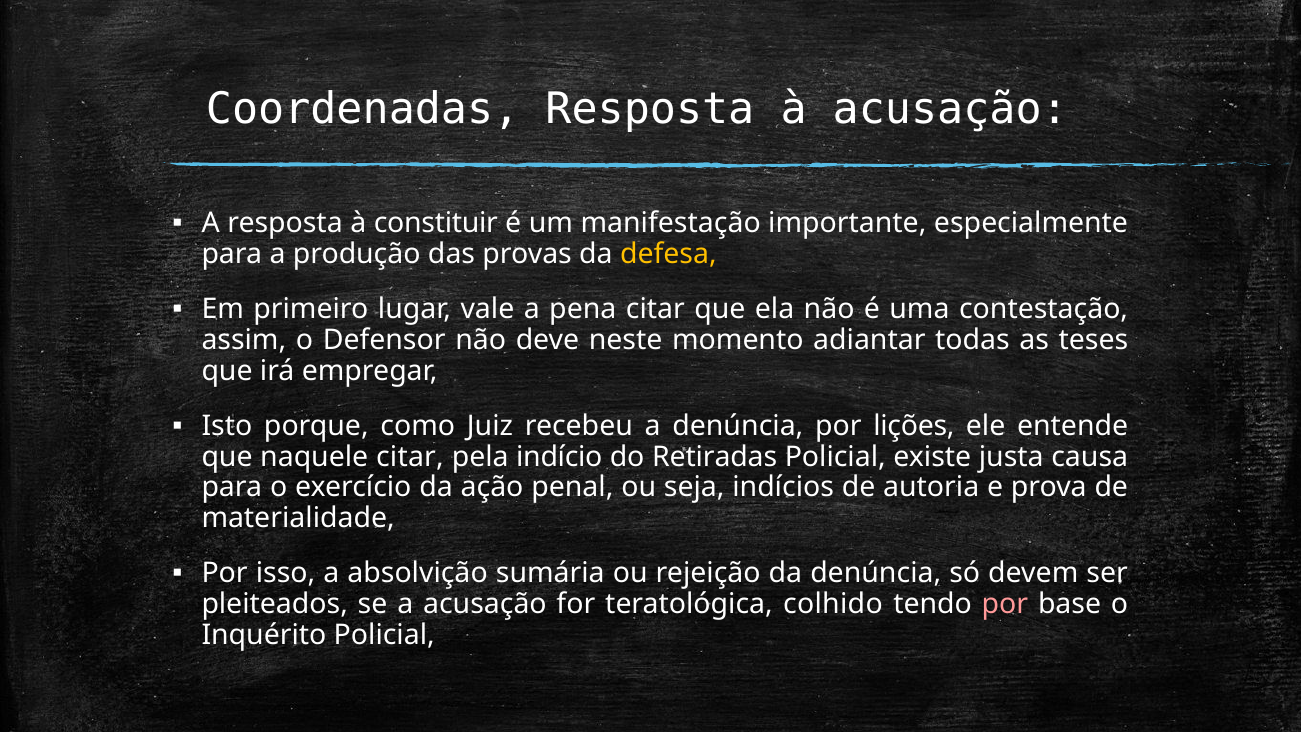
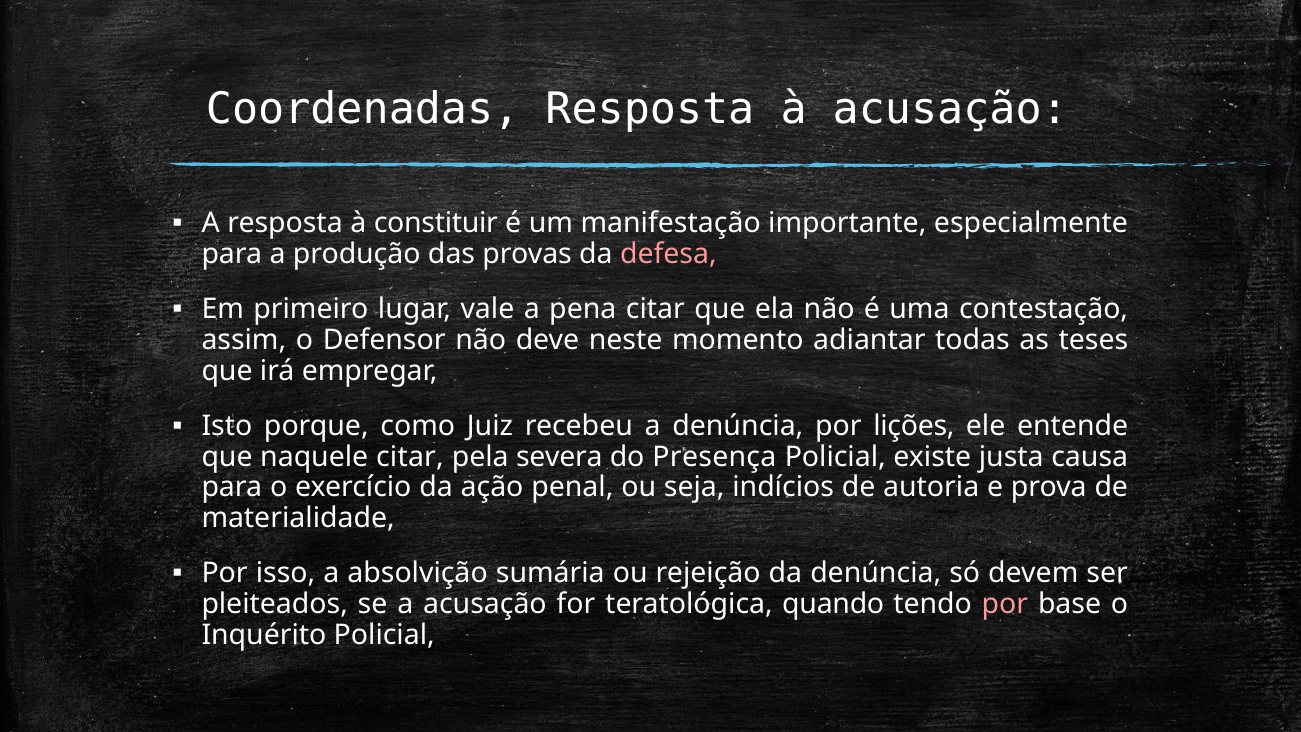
defesa colour: yellow -> pink (668, 254)
indício: indício -> severa (559, 457)
Retiradas: Retiradas -> Presença (714, 457)
colhido: colhido -> quando (833, 604)
